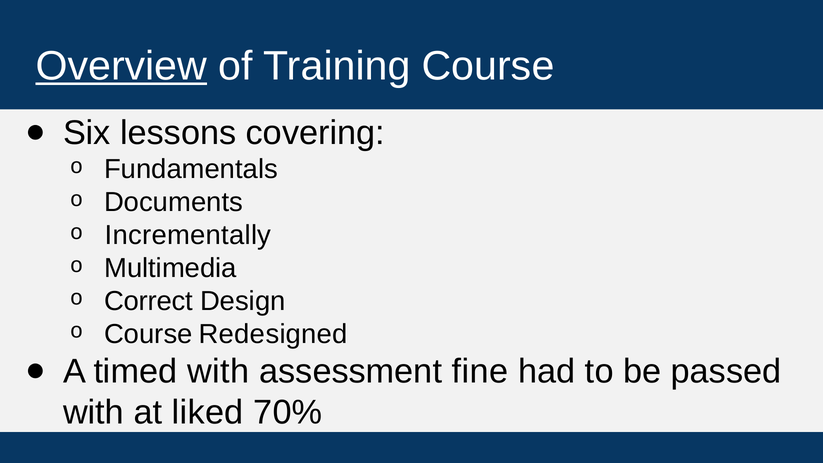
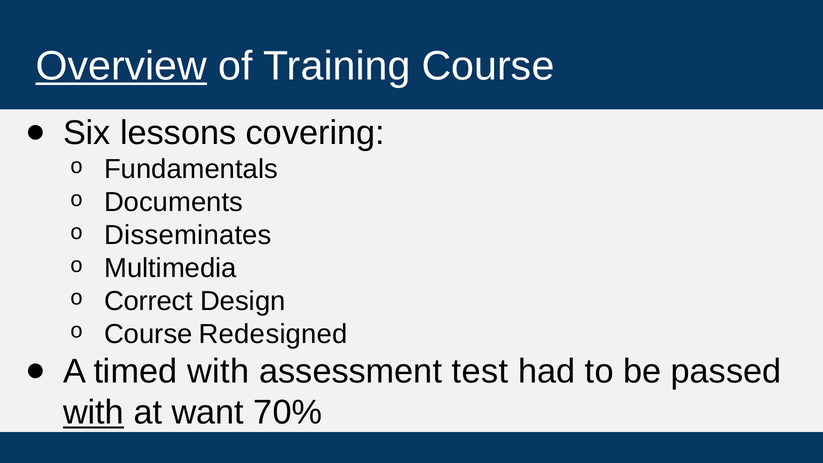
Incrementally: Incrementally -> Disseminates (188, 235)
fine: fine -> test (480, 371)
with underline: none -> present (94, 413)
liked: liked -> want (208, 413)
